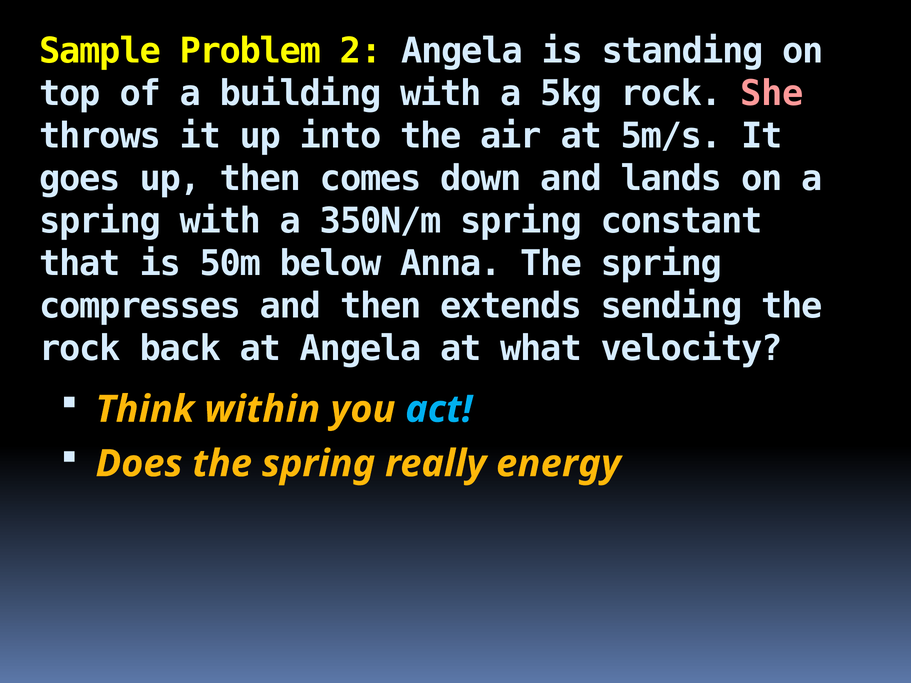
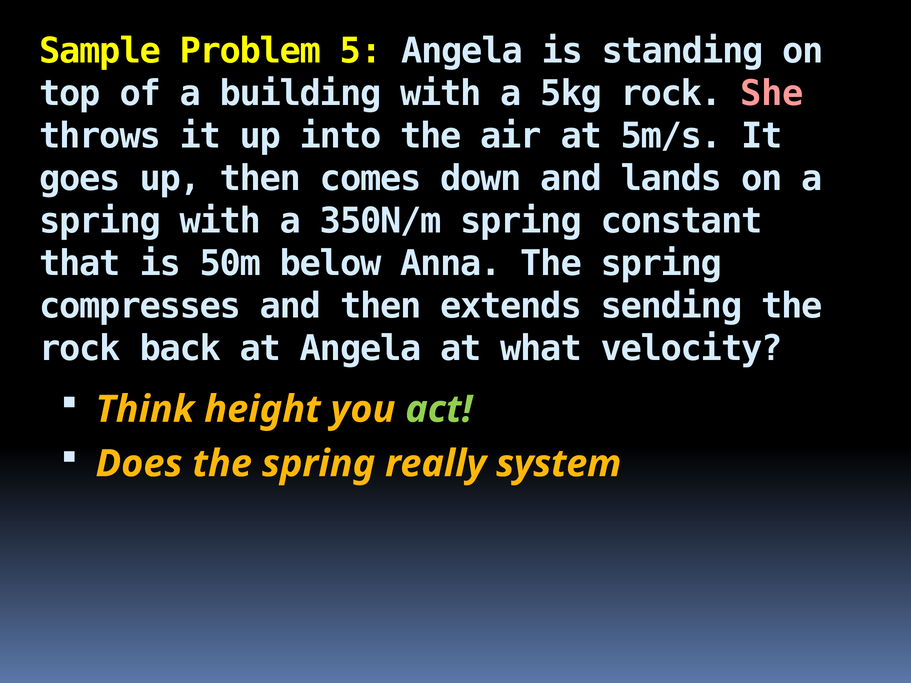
2: 2 -> 5 (361, 51)
within: within -> height (262, 409)
act colour: light blue -> light green (439, 409)
energy: energy -> system (559, 464)
